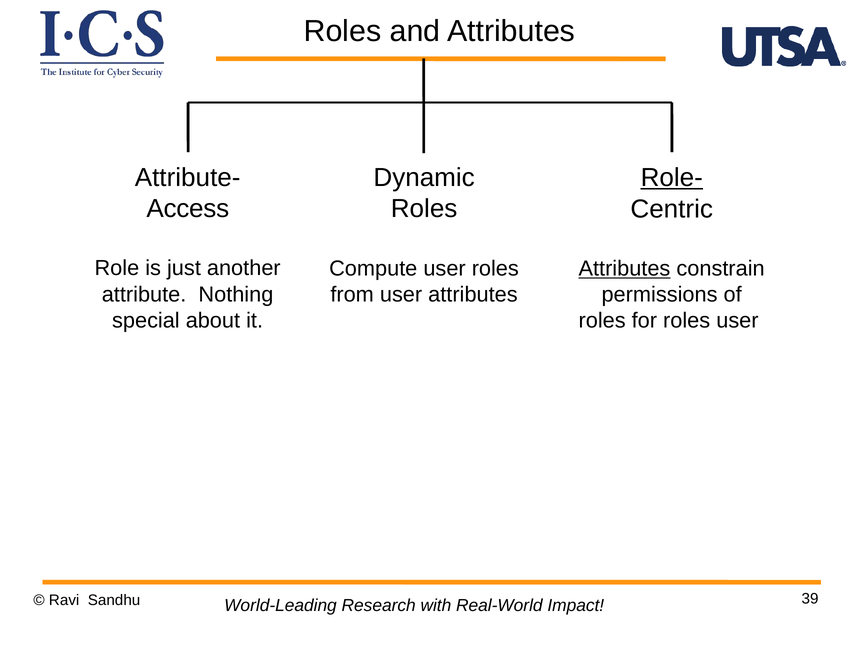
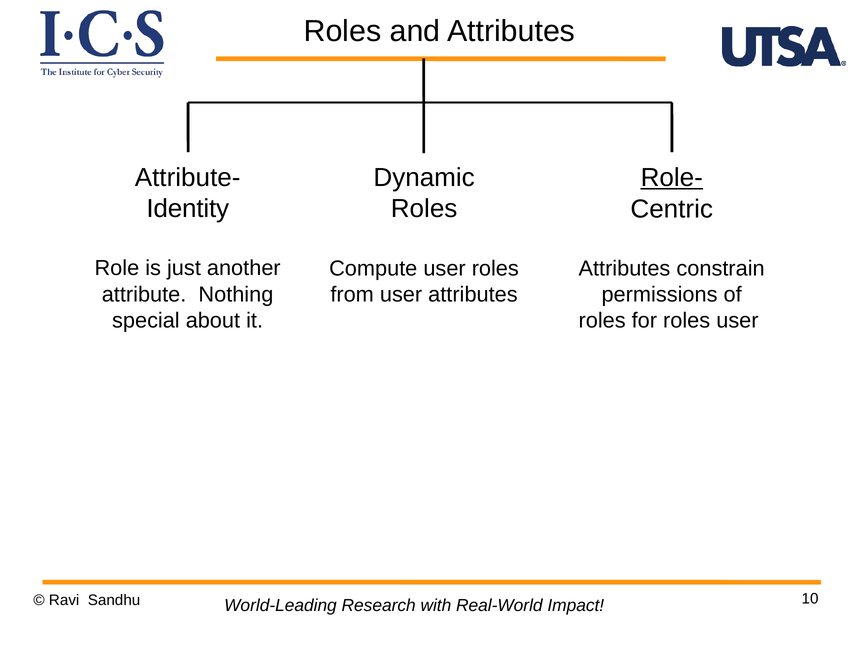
Access: Access -> Identity (188, 209)
Attributes underline: present -> none (624, 269)
39: 39 -> 10 (810, 599)
